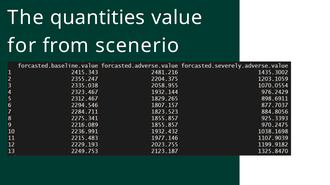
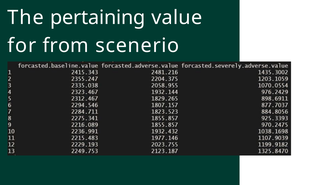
quantities: quantities -> pertaining (98, 18)
